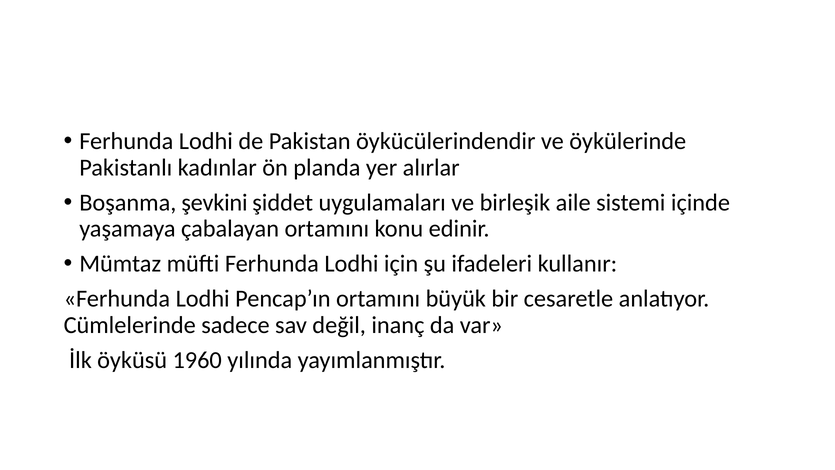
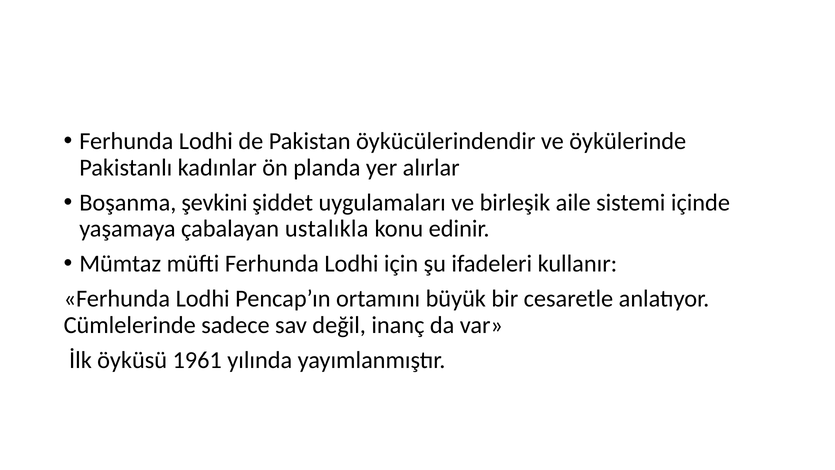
çabalayan ortamını: ortamını -> ustalıkla (327, 229)
1960: 1960 -> 1961 (197, 360)
